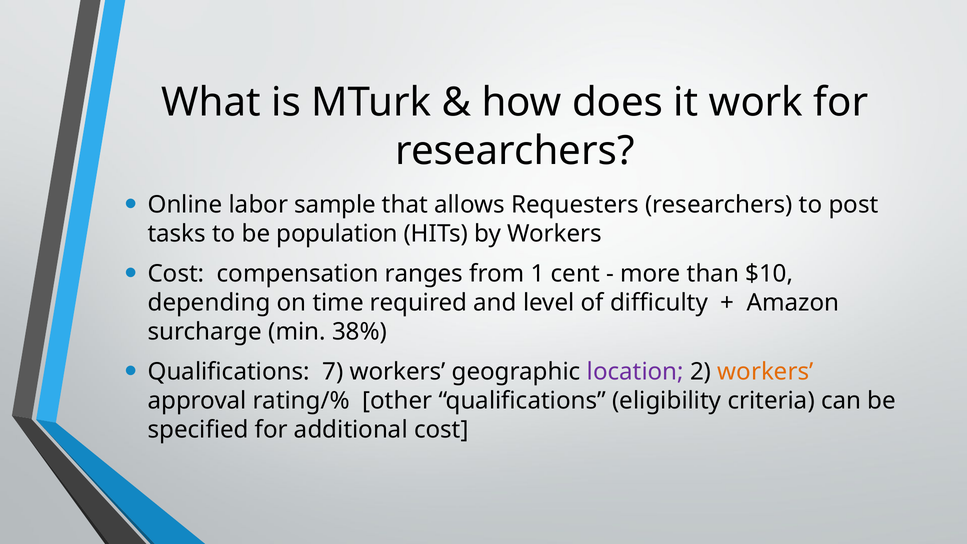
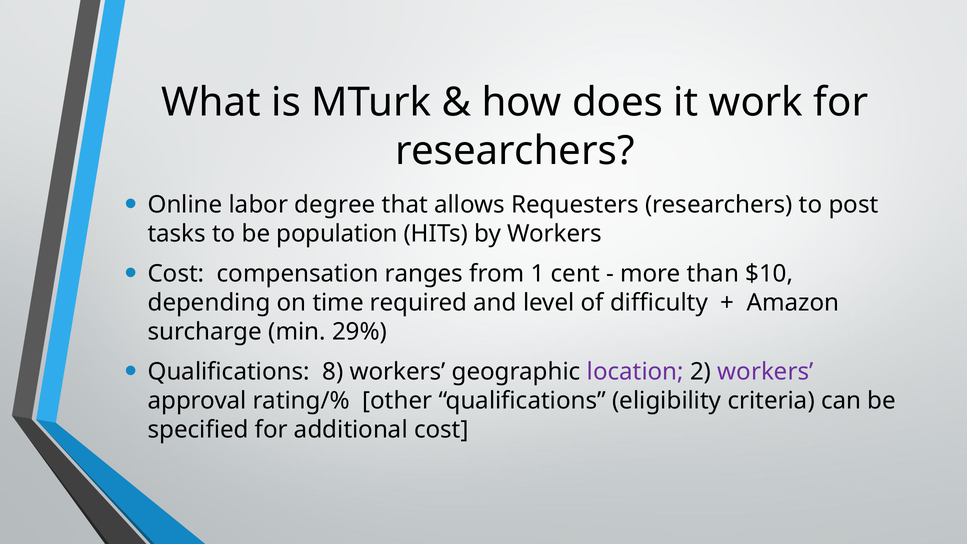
sample: sample -> degree (335, 205)
38%: 38% -> 29% (360, 332)
7: 7 -> 8 (333, 372)
workers colour: orange -> purple (765, 372)
